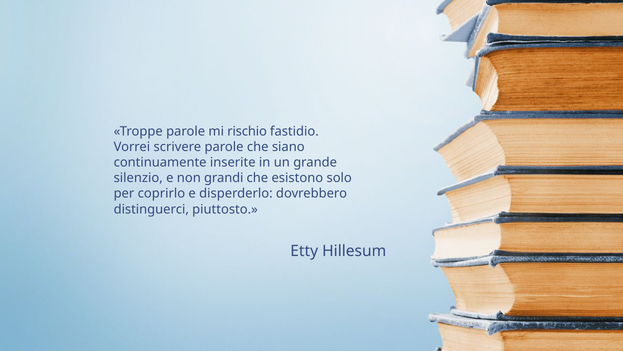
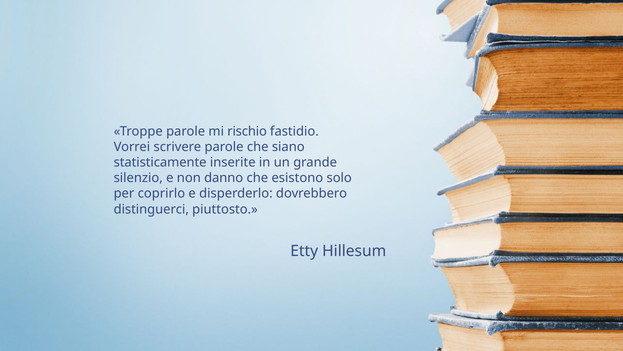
continuamente: continuamente -> statisticamente (160, 162)
grandi: grandi -> danno (224, 178)
